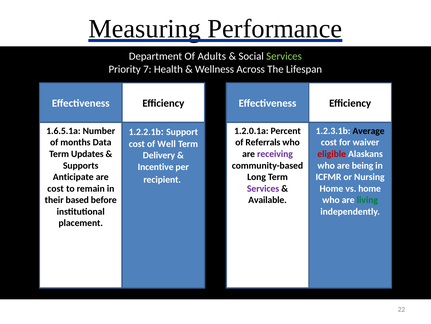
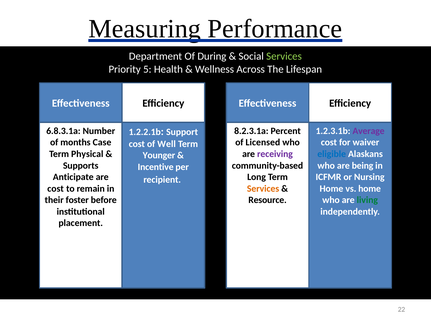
Adults: Adults -> During (212, 56)
7: 7 -> 5 (147, 69)
1.6.5.1a: 1.6.5.1a -> 6.8.3.1a (63, 131)
1.2.0.1a: 1.2.0.1a -> 8.2.3.1a (251, 131)
Average colour: black -> purple (369, 131)
Data: Data -> Case (102, 142)
Referrals: Referrals -> Licensed (263, 142)
Updates: Updates -> Physical (87, 154)
eligible colour: red -> blue (332, 154)
Delivery: Delivery -> Younger (159, 155)
Services colour: purple -> orange (263, 188)
based: based -> foster (77, 200)
Available: Available -> Resource (268, 200)
